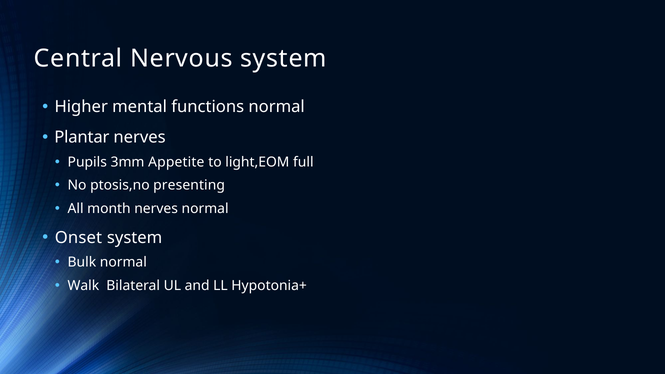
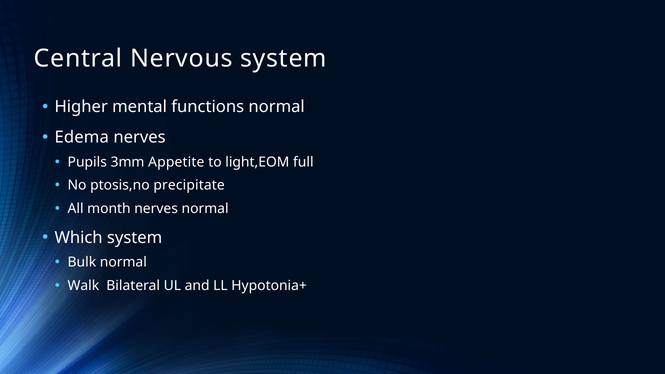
Plantar: Plantar -> Edema (82, 137)
presenting: presenting -> precipitate (189, 185)
Onset: Onset -> Which (79, 238)
